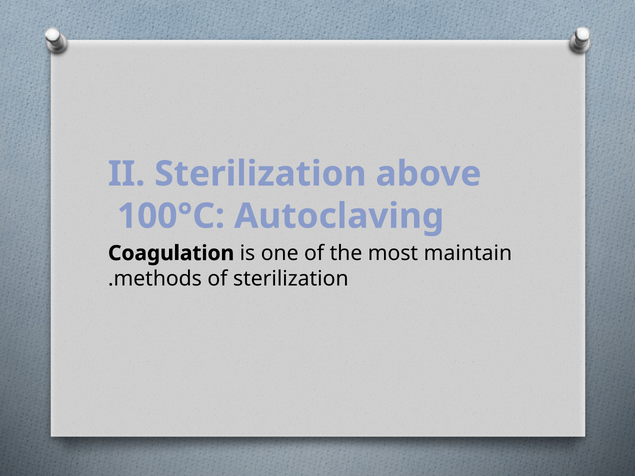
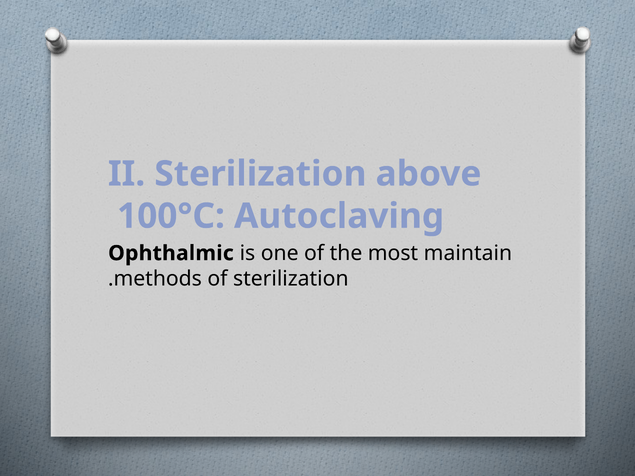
Coagulation: Coagulation -> Ophthalmic (171, 253)
